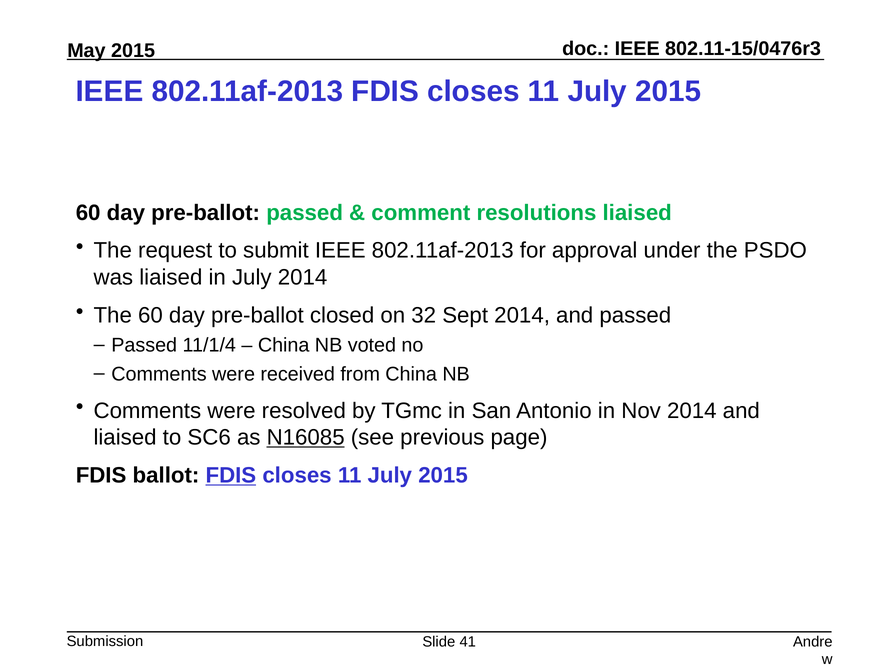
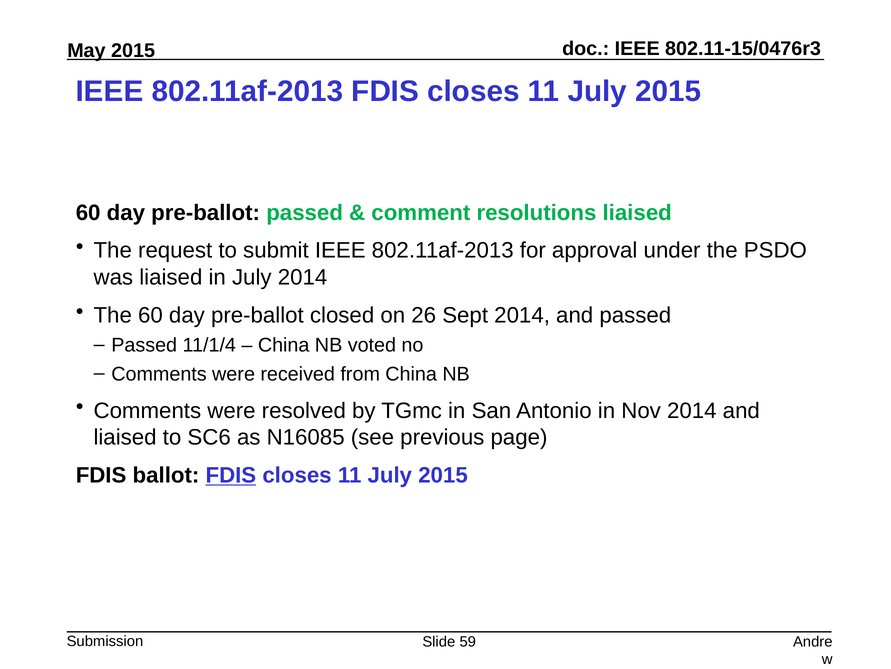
32: 32 -> 26 (424, 315)
N16085 underline: present -> none (306, 437)
41: 41 -> 59 (468, 641)
